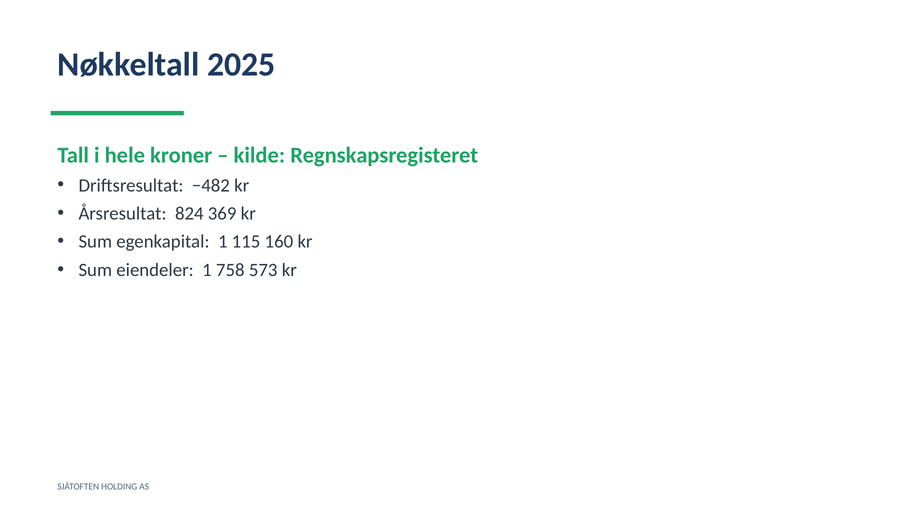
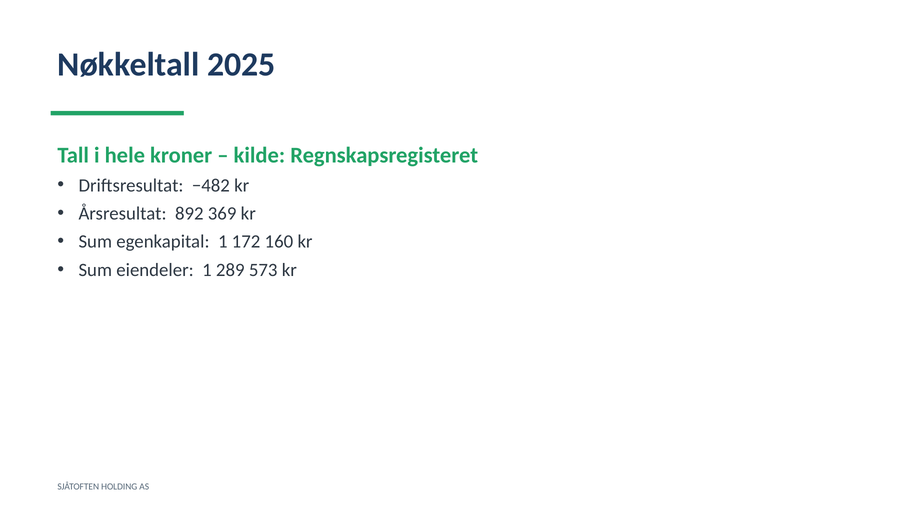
824: 824 -> 892 (189, 214)
115: 115 -> 172 (246, 242)
758: 758 -> 289 (230, 270)
